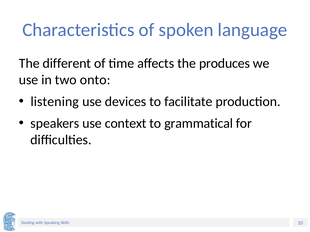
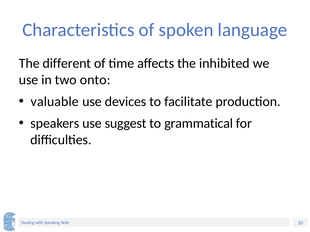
produces: produces -> inhibited (224, 64)
listening: listening -> valuable (55, 102)
context: context -> suggest (126, 123)
